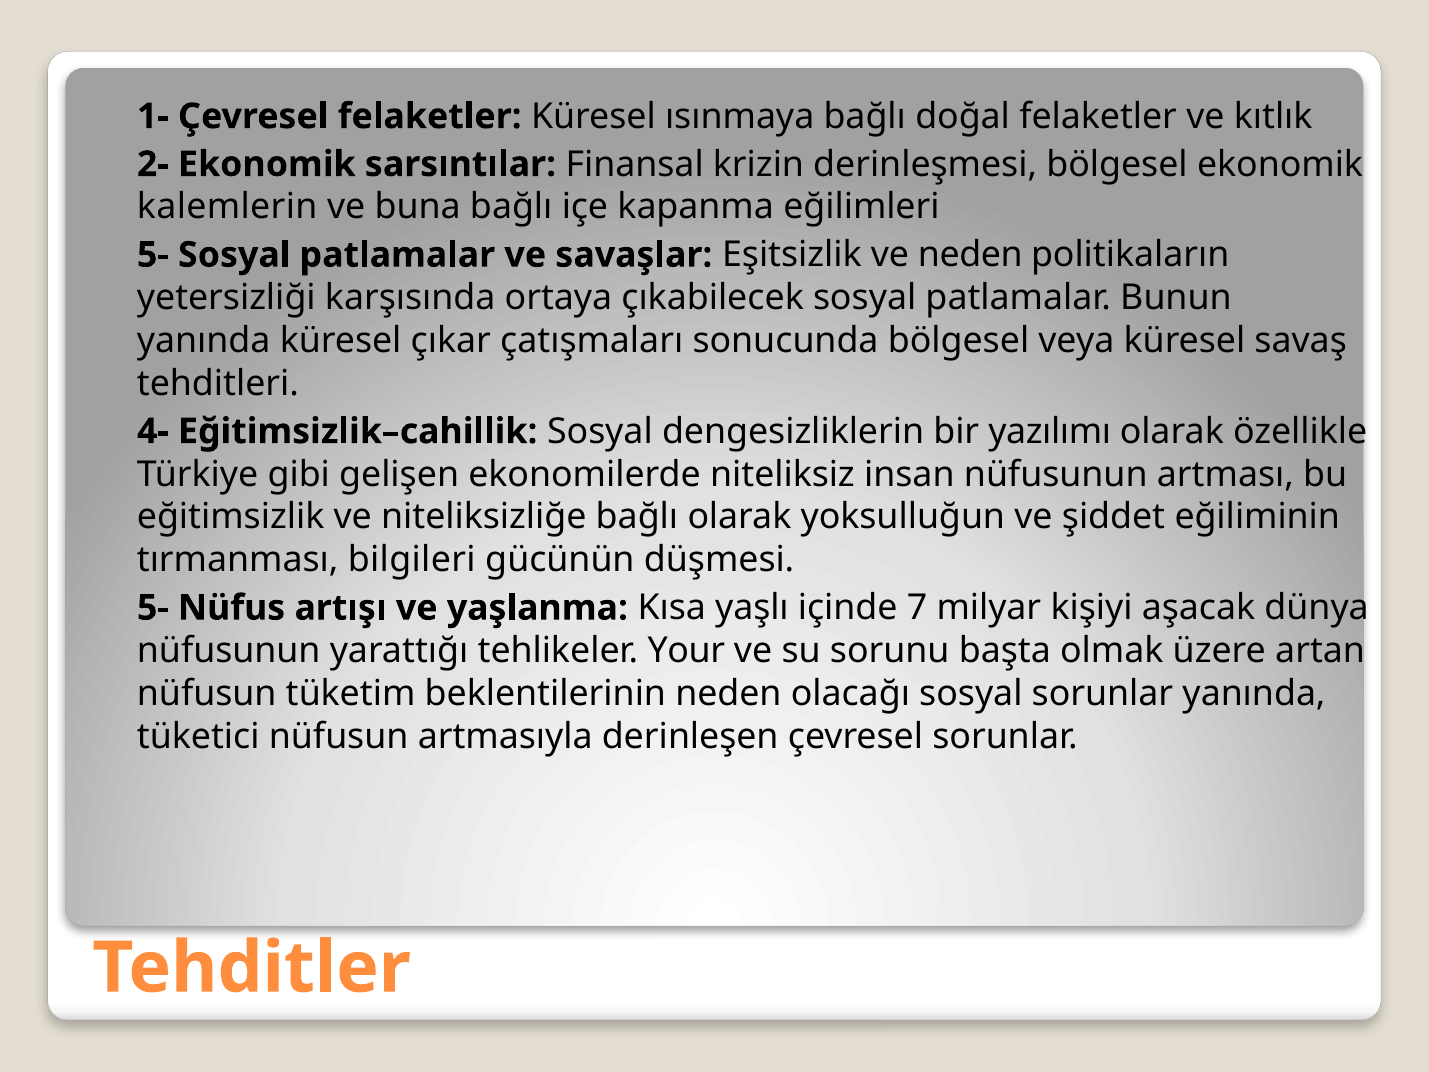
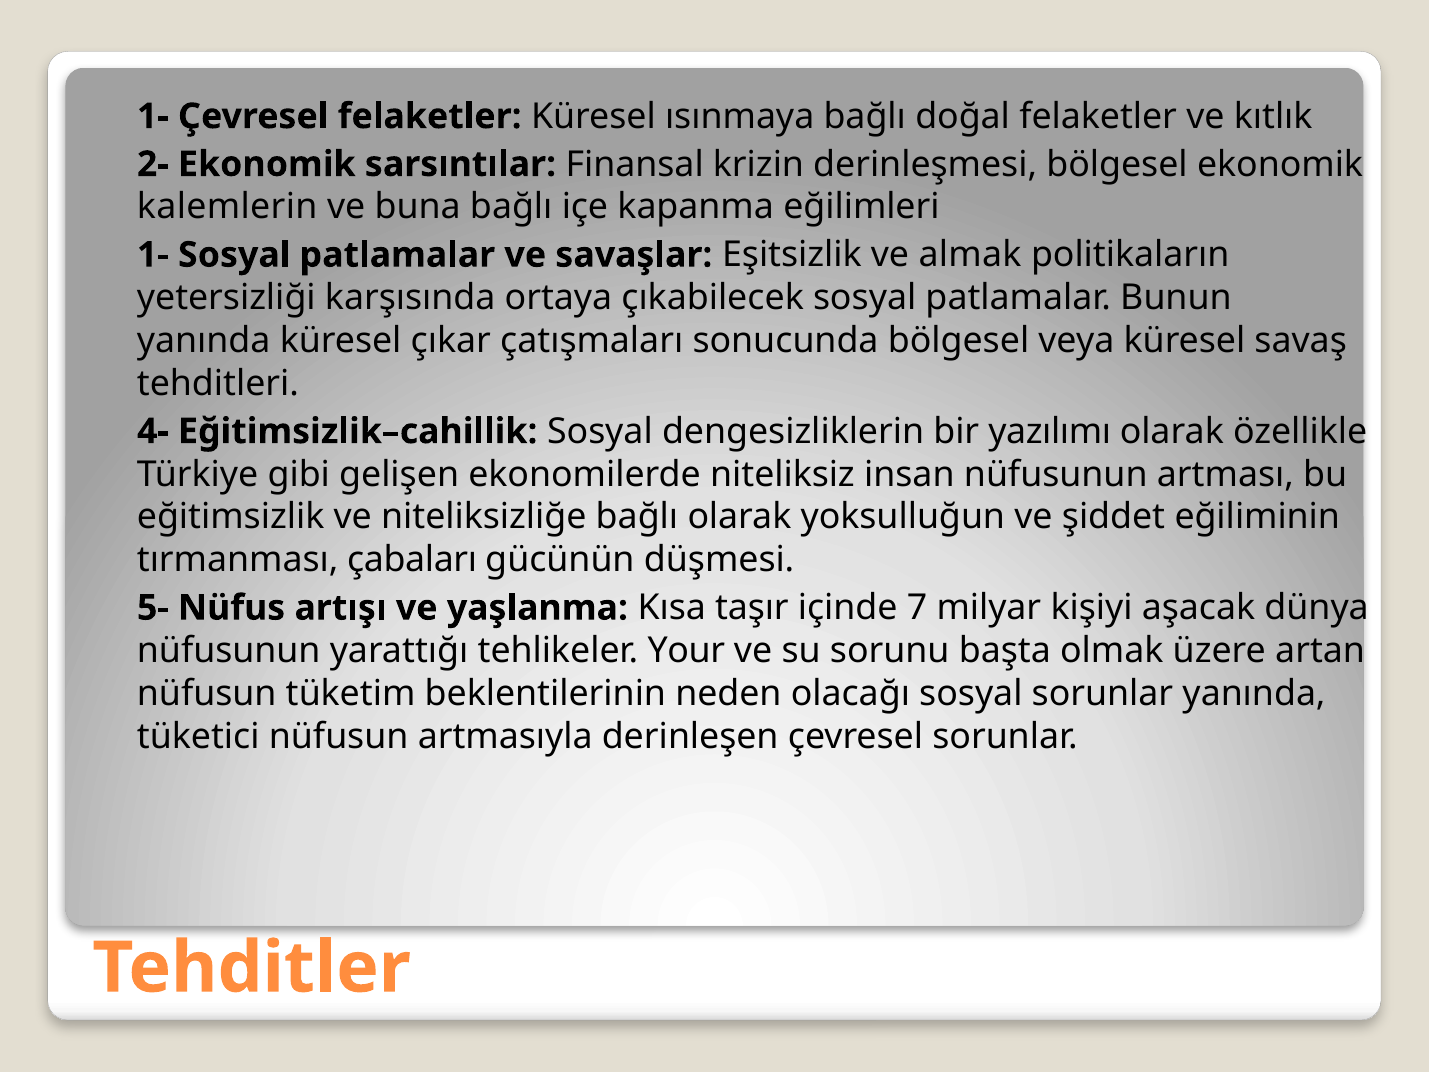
5-: 5- -> 1- (153, 255)
ve neden: neden -> almak (970, 255)
bilgileri: bilgileri -> çabaları (412, 560)
yaşlı: yaşlı -> taşır (752, 608)
